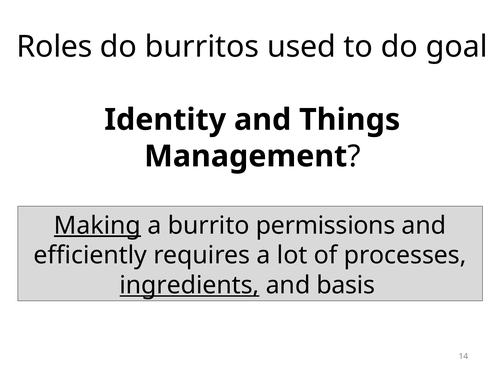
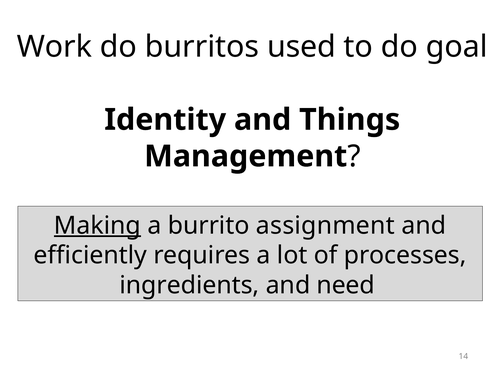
Roles: Roles -> Work (54, 47)
permissions: permissions -> assignment (325, 225)
ingredients underline: present -> none (189, 285)
basis: basis -> need (346, 285)
